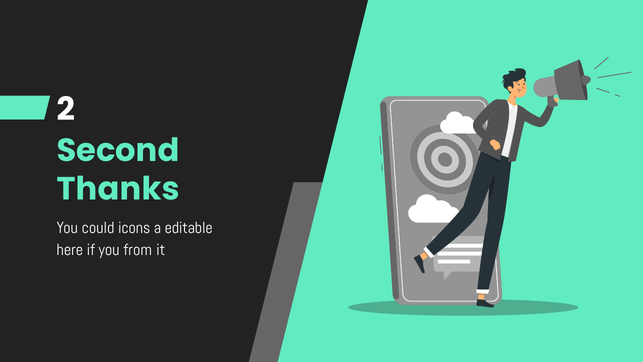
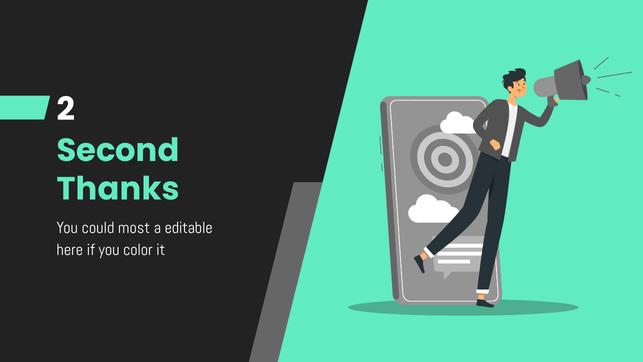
icons: icons -> most (134, 228)
from: from -> color (138, 250)
